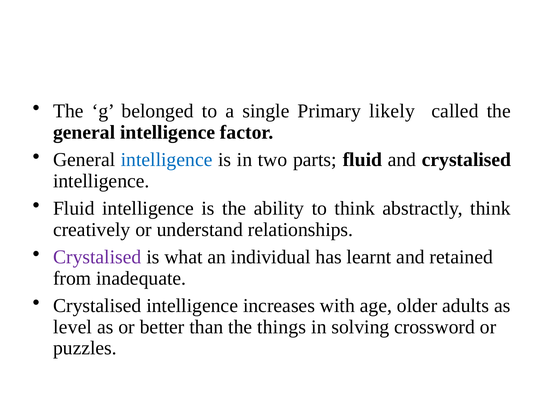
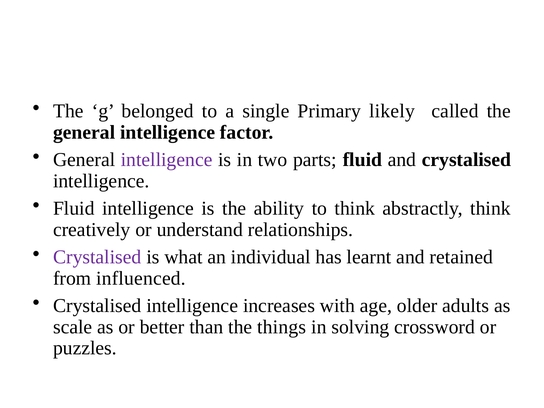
intelligence colour: blue -> purple (167, 160)
inadequate: inadequate -> influenced (141, 278)
level: level -> scale (73, 327)
